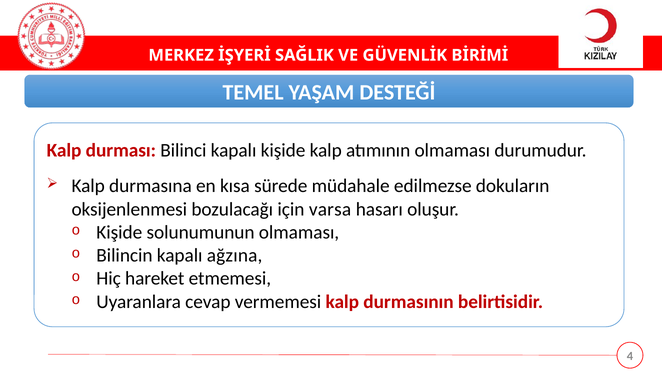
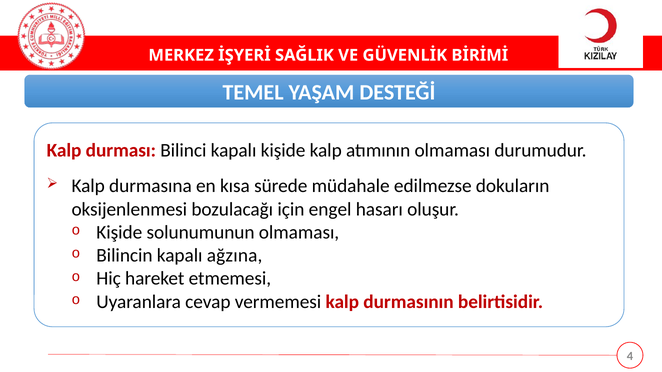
varsa: varsa -> engel (330, 209)
